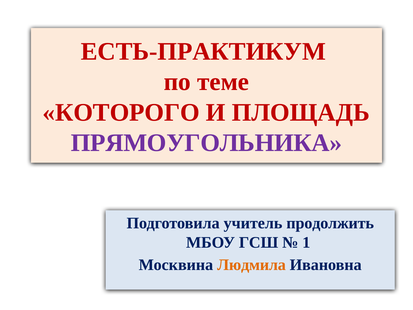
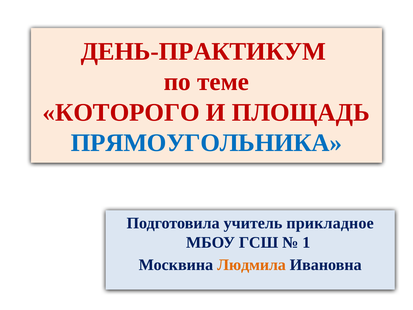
ЕСТЬ-ПРАКТИКУМ: ЕСТЬ-ПРАКТИКУМ -> ДЕНЬ-ПРАКТИКУМ (203, 52)
ПРЯМОУГОЛЬНИКА colour: purple -> blue (207, 143)
продолжить: продолжить -> прикладное (330, 223)
